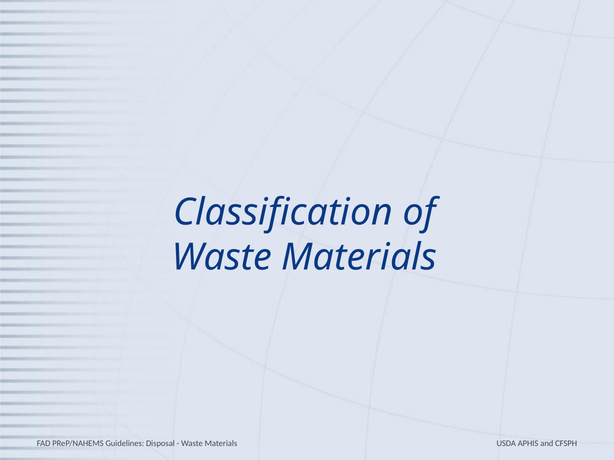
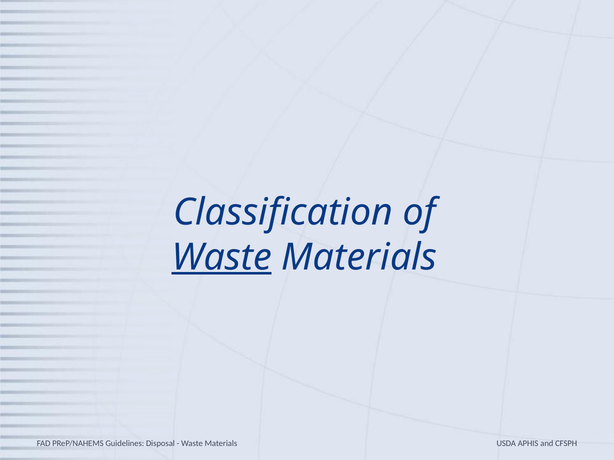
Waste underline: none -> present (222, 257)
